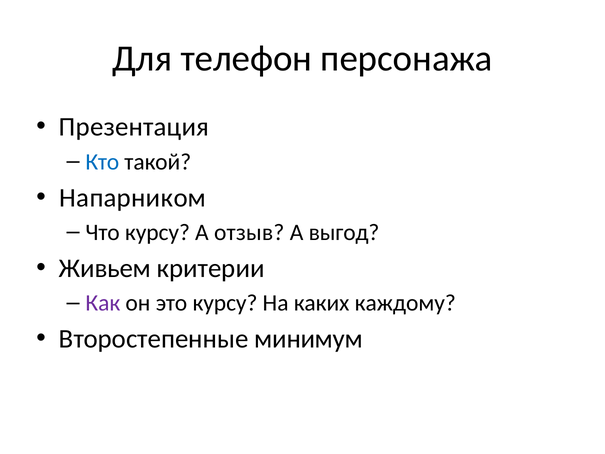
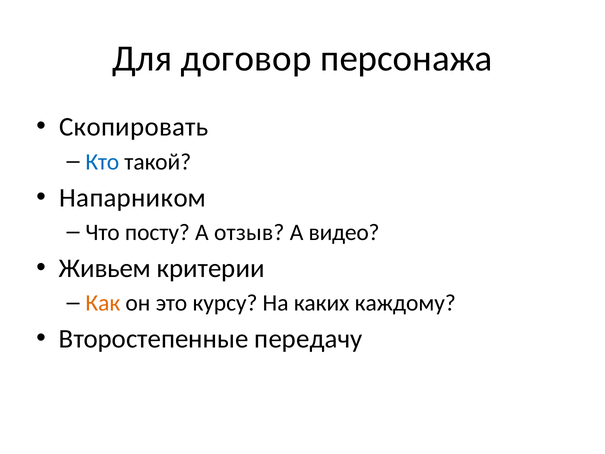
телефон: телефон -> договор (246, 59)
Презентация: Презентация -> Скопировать (134, 127)
Что курсу: курсу -> посту (157, 232)
выгод: выгод -> видео (344, 232)
Как colour: purple -> orange (103, 303)
минимум: минимум -> передачу (308, 339)
